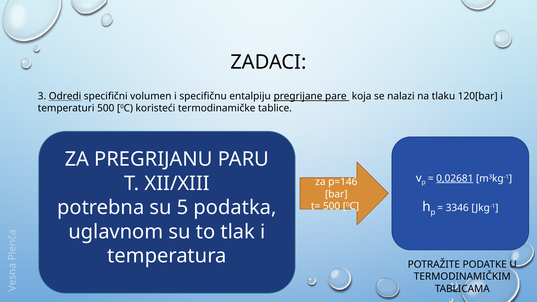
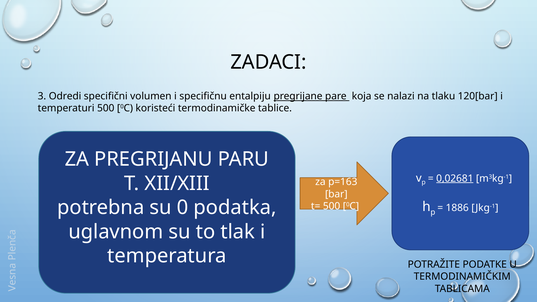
Odredi underline: present -> none (65, 96)
p=146: p=146 -> p=163 (343, 182)
5: 5 -> 0 (183, 208)
3346: 3346 -> 1886 (457, 208)
